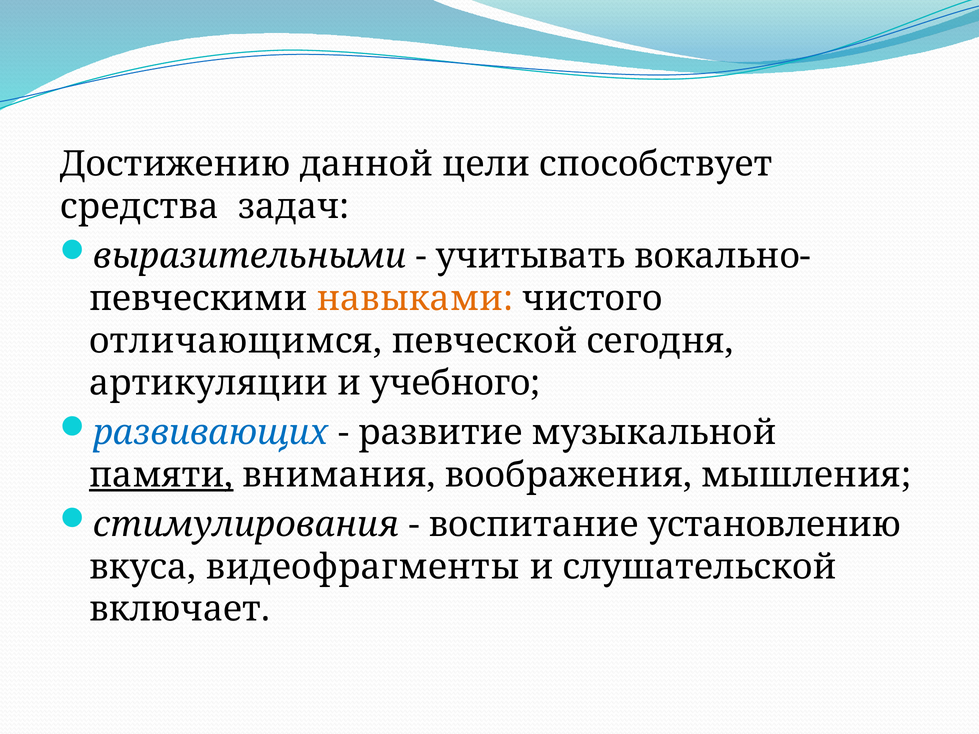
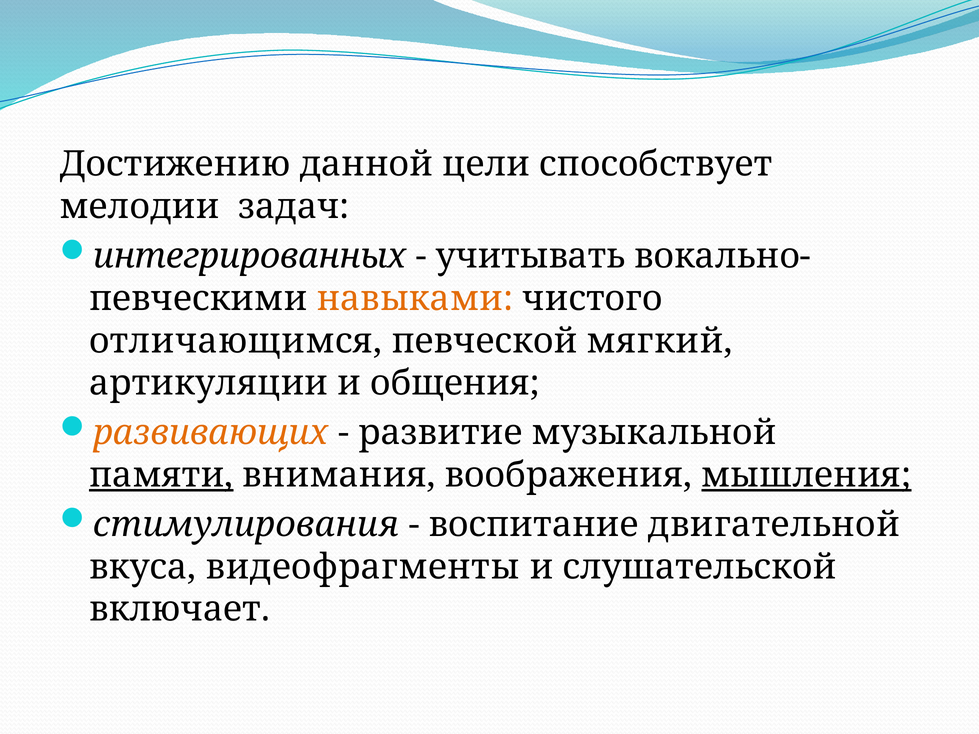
средства: средства -> мелодии (140, 207)
выразительными: выразительными -> интегрированных (250, 256)
сегодня: сегодня -> мягкий (660, 341)
учебного: учебного -> общения (455, 383)
развивающих colour: blue -> orange (211, 433)
мышления underline: none -> present (806, 475)
установлению: установлению -> двигательной (774, 525)
